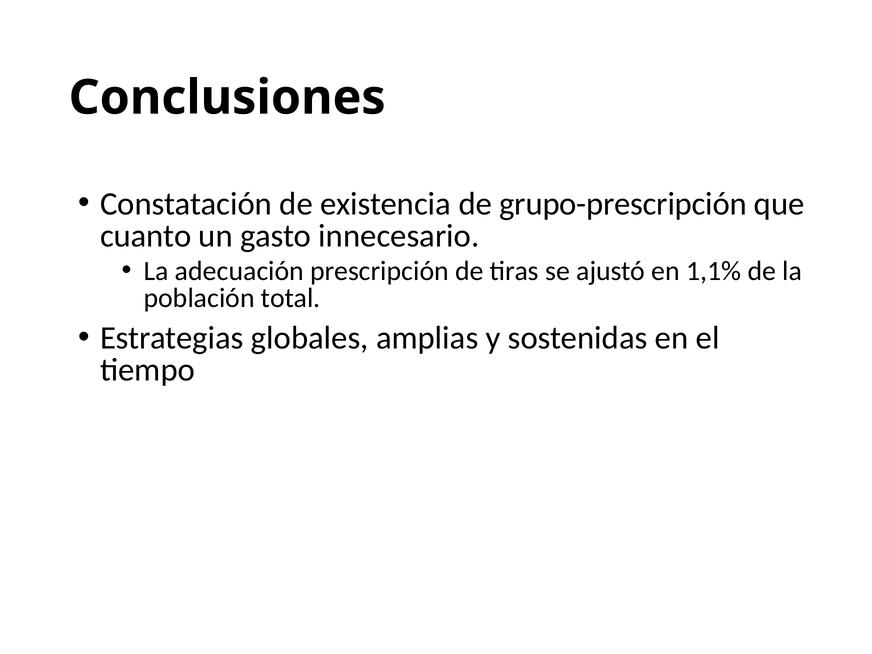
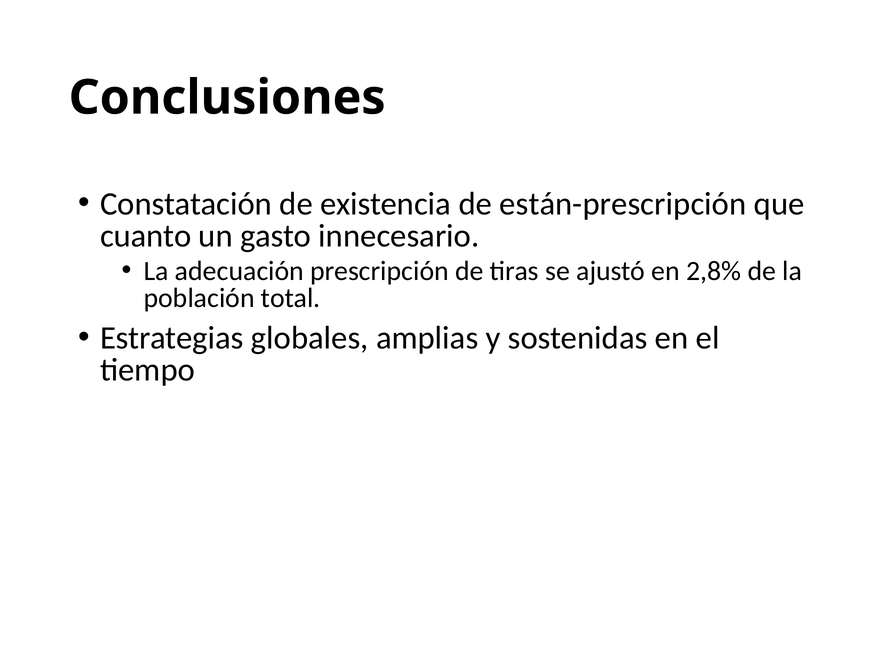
grupo-prescripción: grupo-prescripción -> están-prescripción (623, 204)
1,1%: 1,1% -> 2,8% (714, 271)
